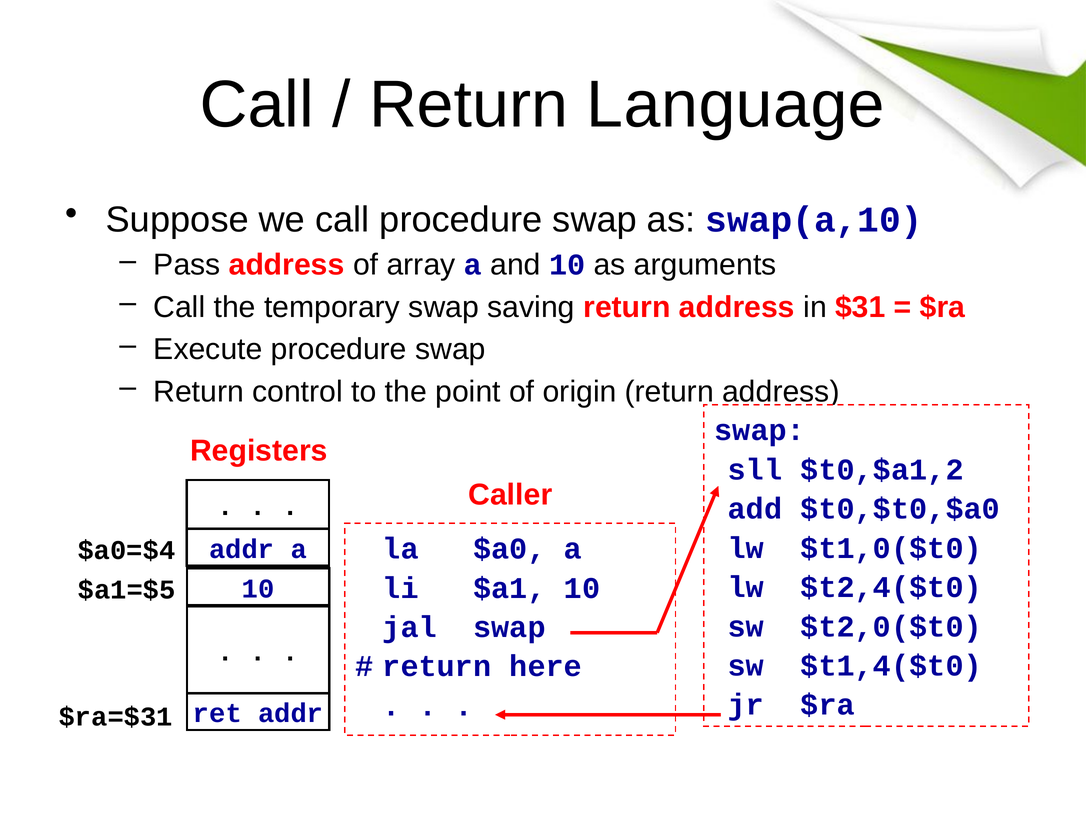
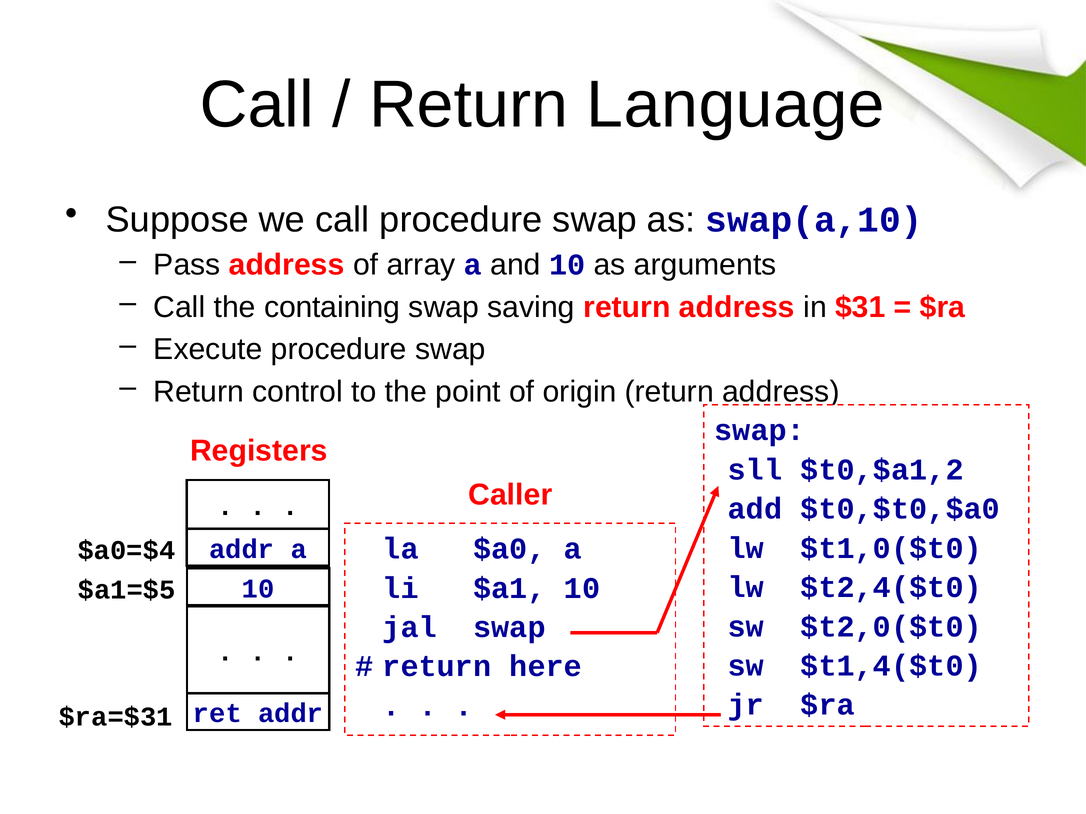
temporary: temporary -> containing (332, 307)
